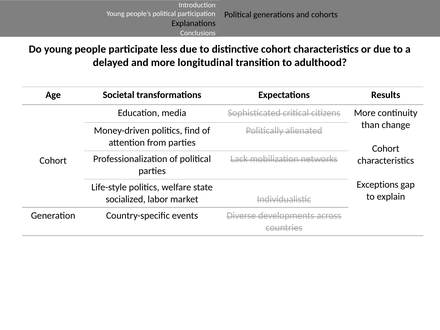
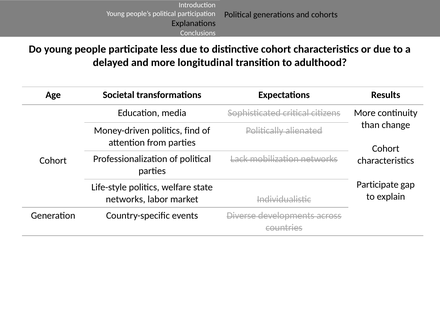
Exceptions: Exceptions -> Participate (378, 185)
socialized: socialized -> networks (126, 199)
